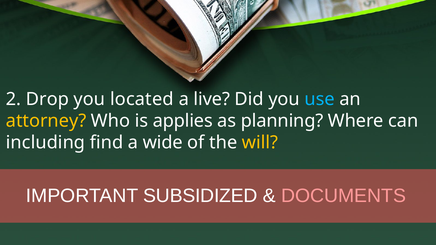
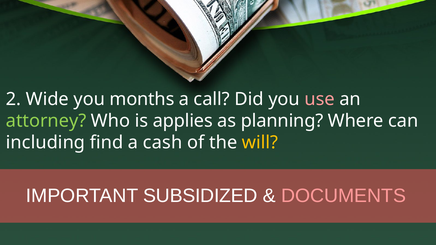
Drop: Drop -> Wide (47, 99)
located: located -> months (142, 99)
live: live -> call (212, 99)
use colour: light blue -> pink (320, 99)
attorney colour: yellow -> light green (46, 121)
wide: wide -> cash (163, 143)
